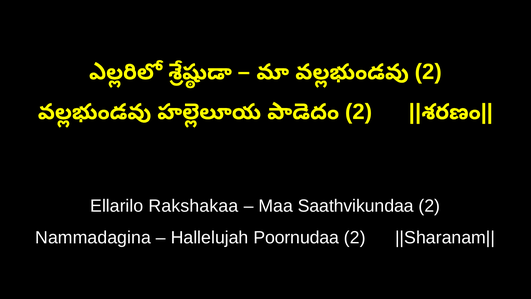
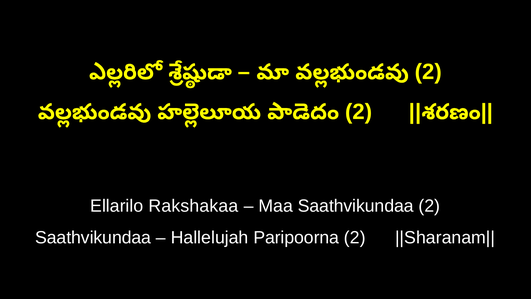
Nammadagina: Nammadagina -> Saathvikundaa (93, 238)
Poornudaa: Poornudaa -> Paripoorna (296, 238)
